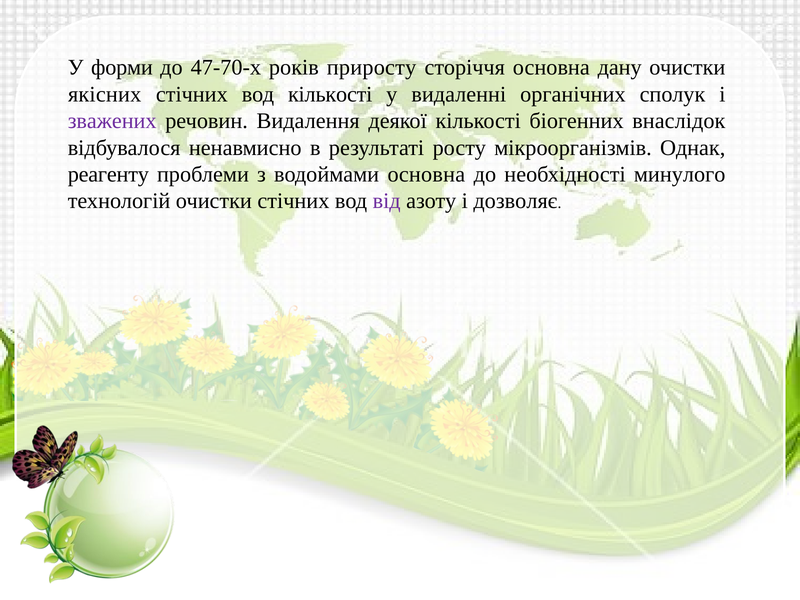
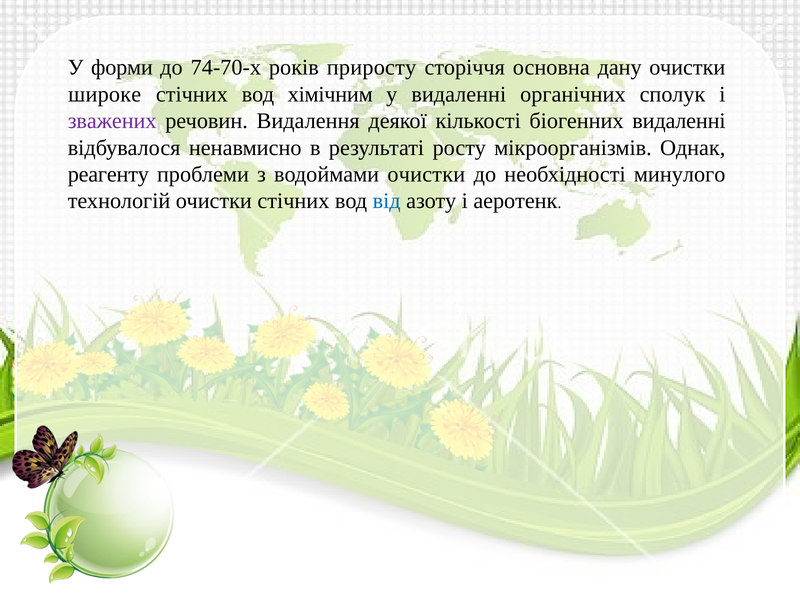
47-70-х: 47-70-х -> 74-70-х (226, 68)
якісних: якісних -> широке (105, 94)
вод кількості: кількості -> хімічним (330, 94)
біогенних внаслідок: внаслідок -> видаленні (679, 121)
водоймами основна: основна -> очистки (426, 174)
від colour: purple -> blue (387, 201)
дозволяє: дозволяє -> аеротенк (515, 201)
